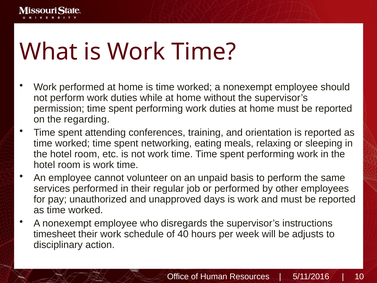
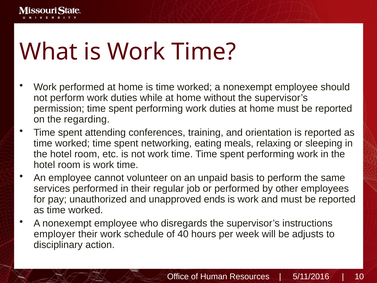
days: days -> ends (214, 199)
timesheet: timesheet -> employer (55, 234)
